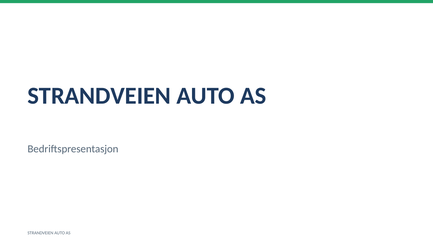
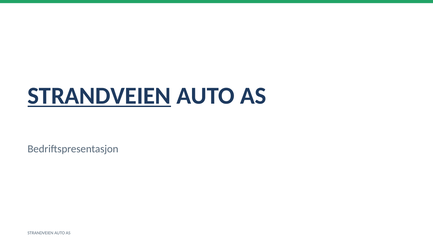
STRANDVEIEN underline: none -> present (99, 96)
